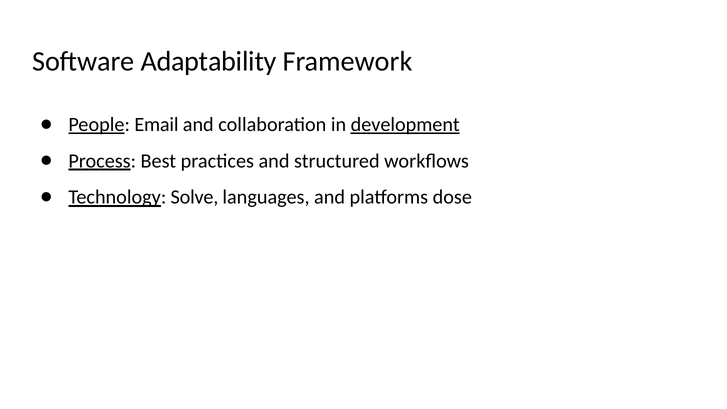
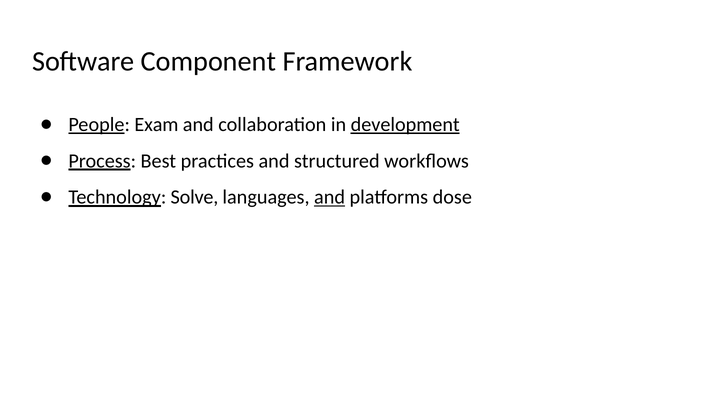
Adaptability: Adaptability -> Component (208, 62)
Email: Email -> Exam (156, 125)
and underline: none -> present (330, 197)
